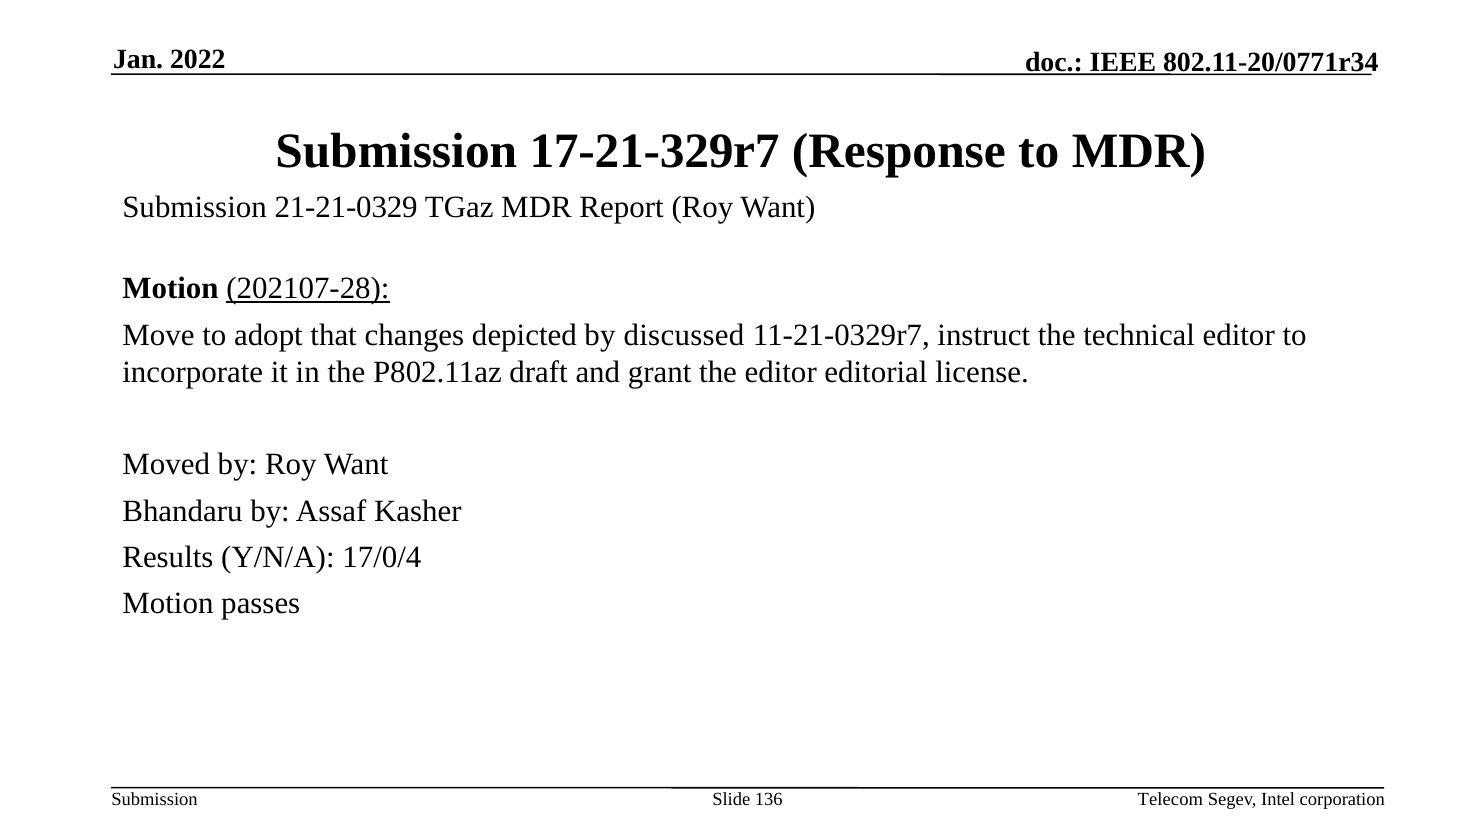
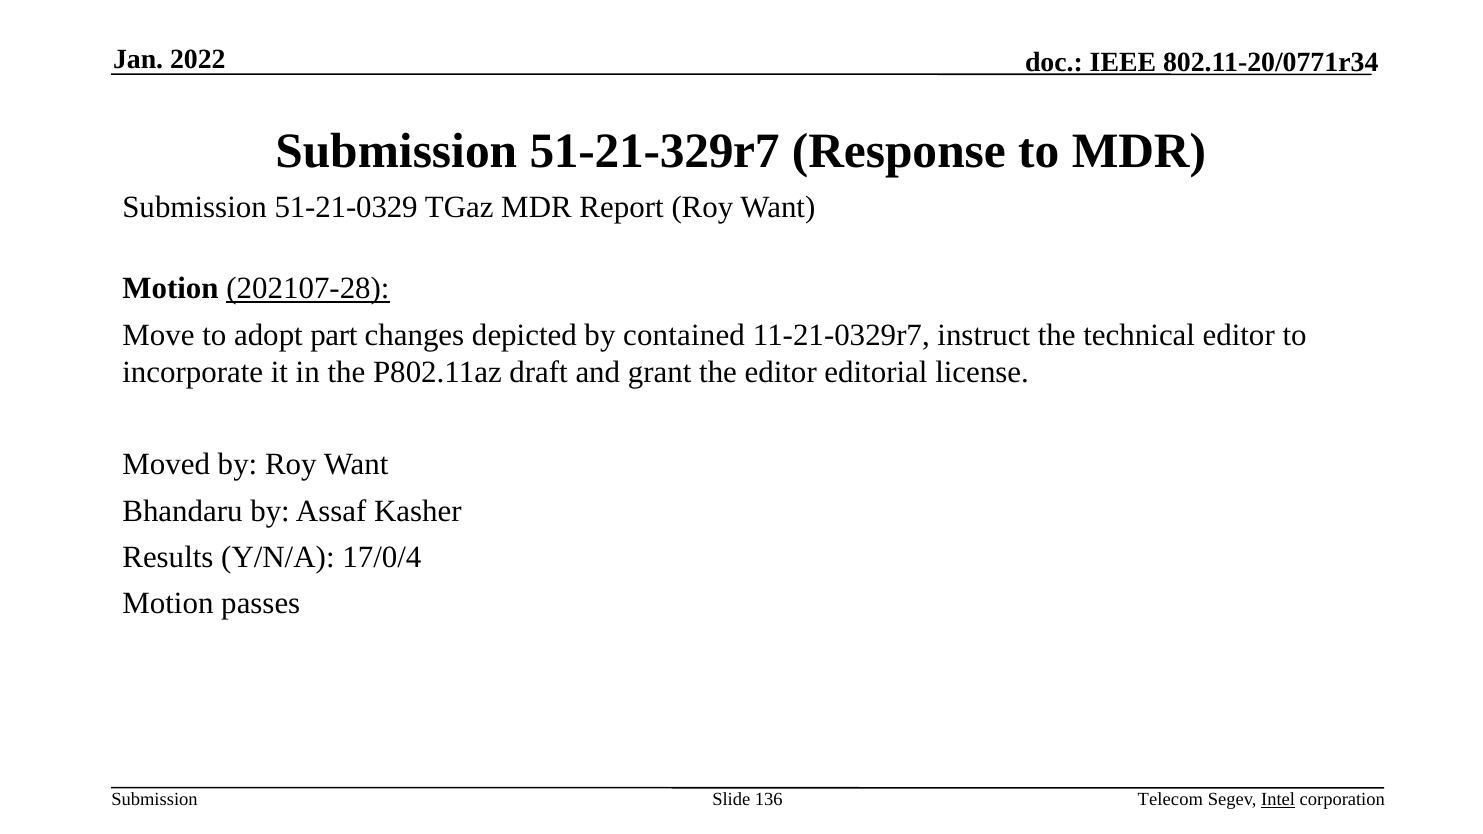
17-21-329r7: 17-21-329r7 -> 51-21-329r7 (655, 152)
21-21-0329: 21-21-0329 -> 51-21-0329 (346, 207)
that: that -> part (334, 335)
discussed: discussed -> contained (684, 335)
Intel underline: none -> present (1278, 800)
